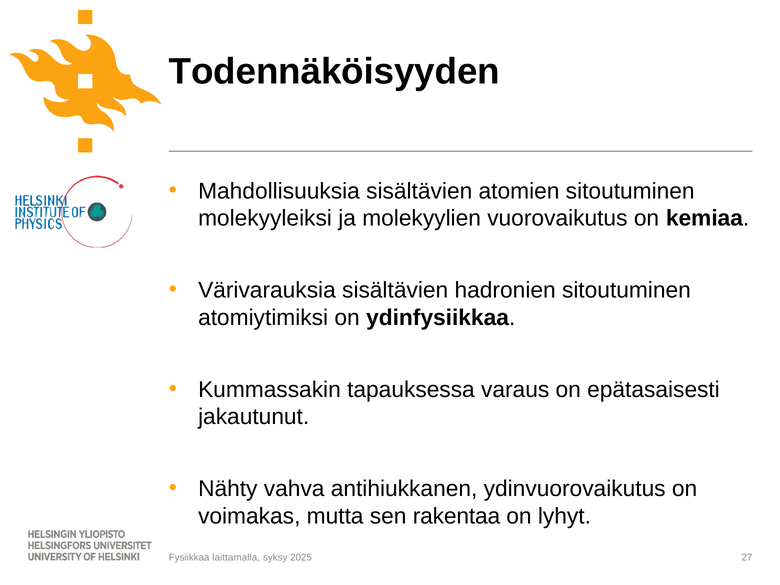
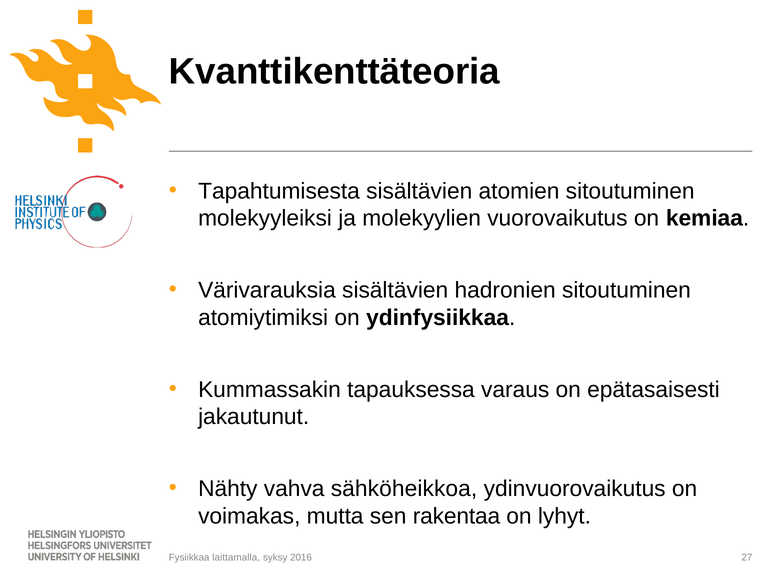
Todennäköisyyden: Todennäköisyyden -> Kvanttikenttäteoria (334, 72)
Mahdollisuuksia: Mahdollisuuksia -> Tapahtumisesta (279, 191)
antihiukkanen: antihiukkanen -> sähköheikkoa (404, 489)
2025: 2025 -> 2016 (301, 558)
